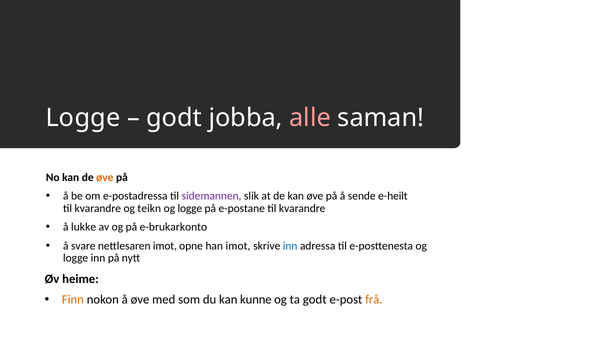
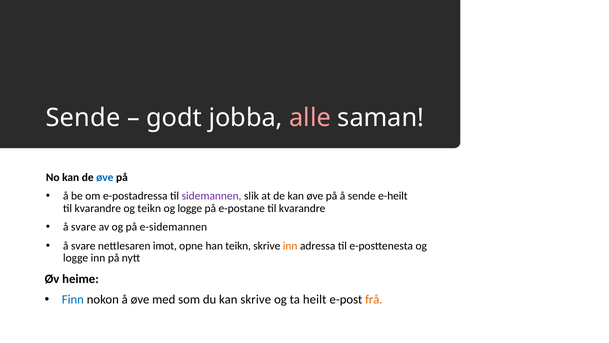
Logge: Logge -> Sende (83, 117)
øve colour: orange -> blue (105, 177)
lukke: lukke -> svare (84, 227)
e-brukarkonto: e-brukarkonto -> e-sidemannen (173, 227)
han imot: imot -> teikn (238, 246)
inn colour: blue -> orange (290, 246)
Finn colour: orange -> blue (73, 299)
kan kunne: kunne -> skrive (256, 299)
ta godt: godt -> heilt (315, 299)
